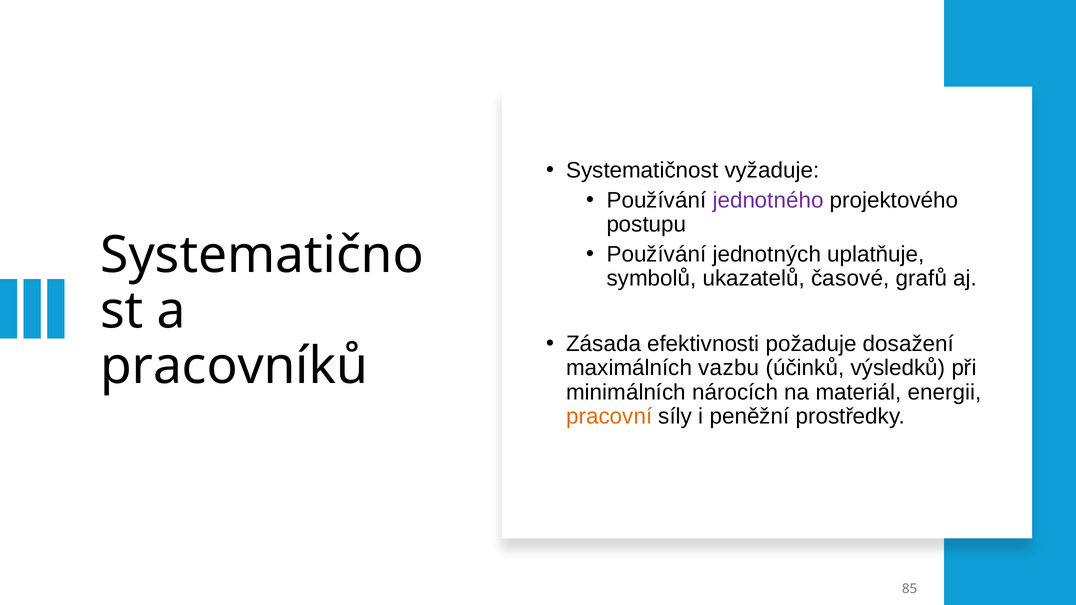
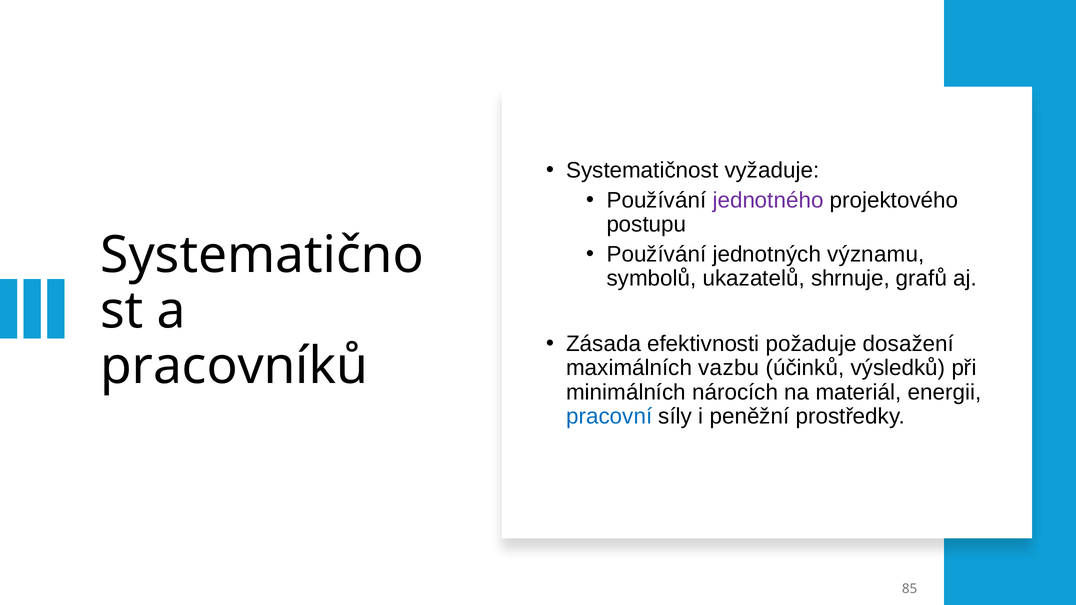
uplatňuje: uplatňuje -> významu (876, 254)
časové: časové -> shrnuje (850, 279)
pracovní colour: orange -> blue (609, 417)
